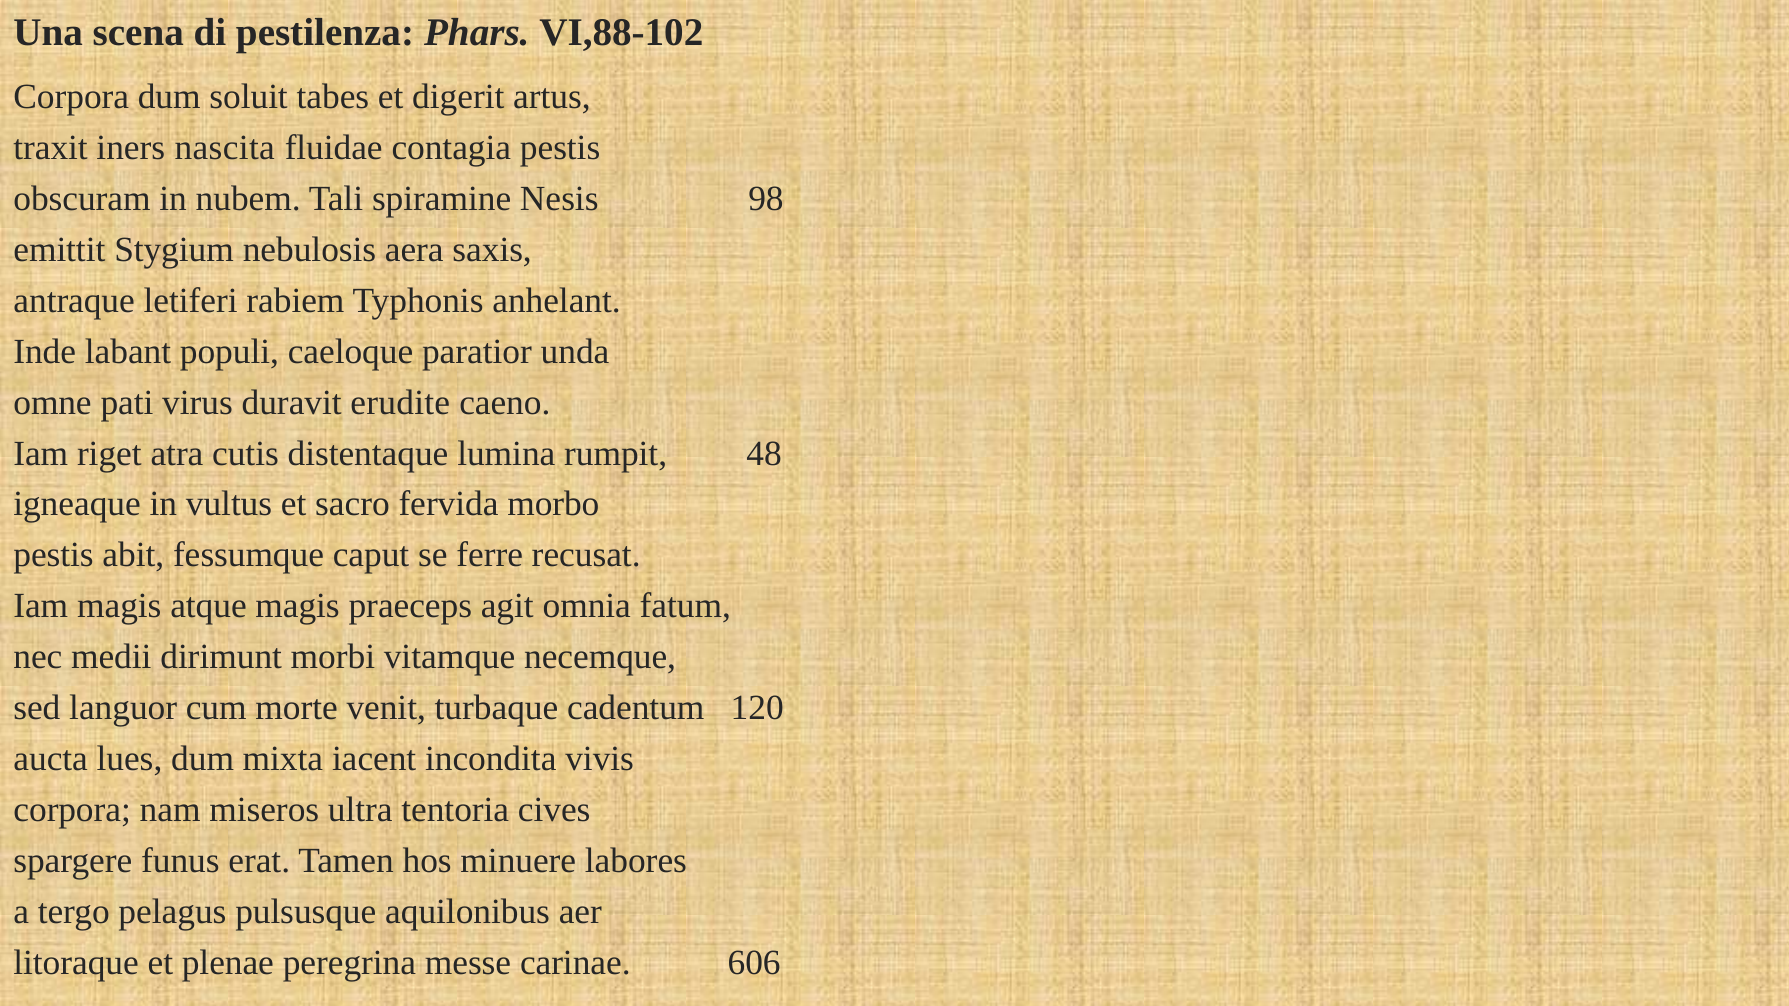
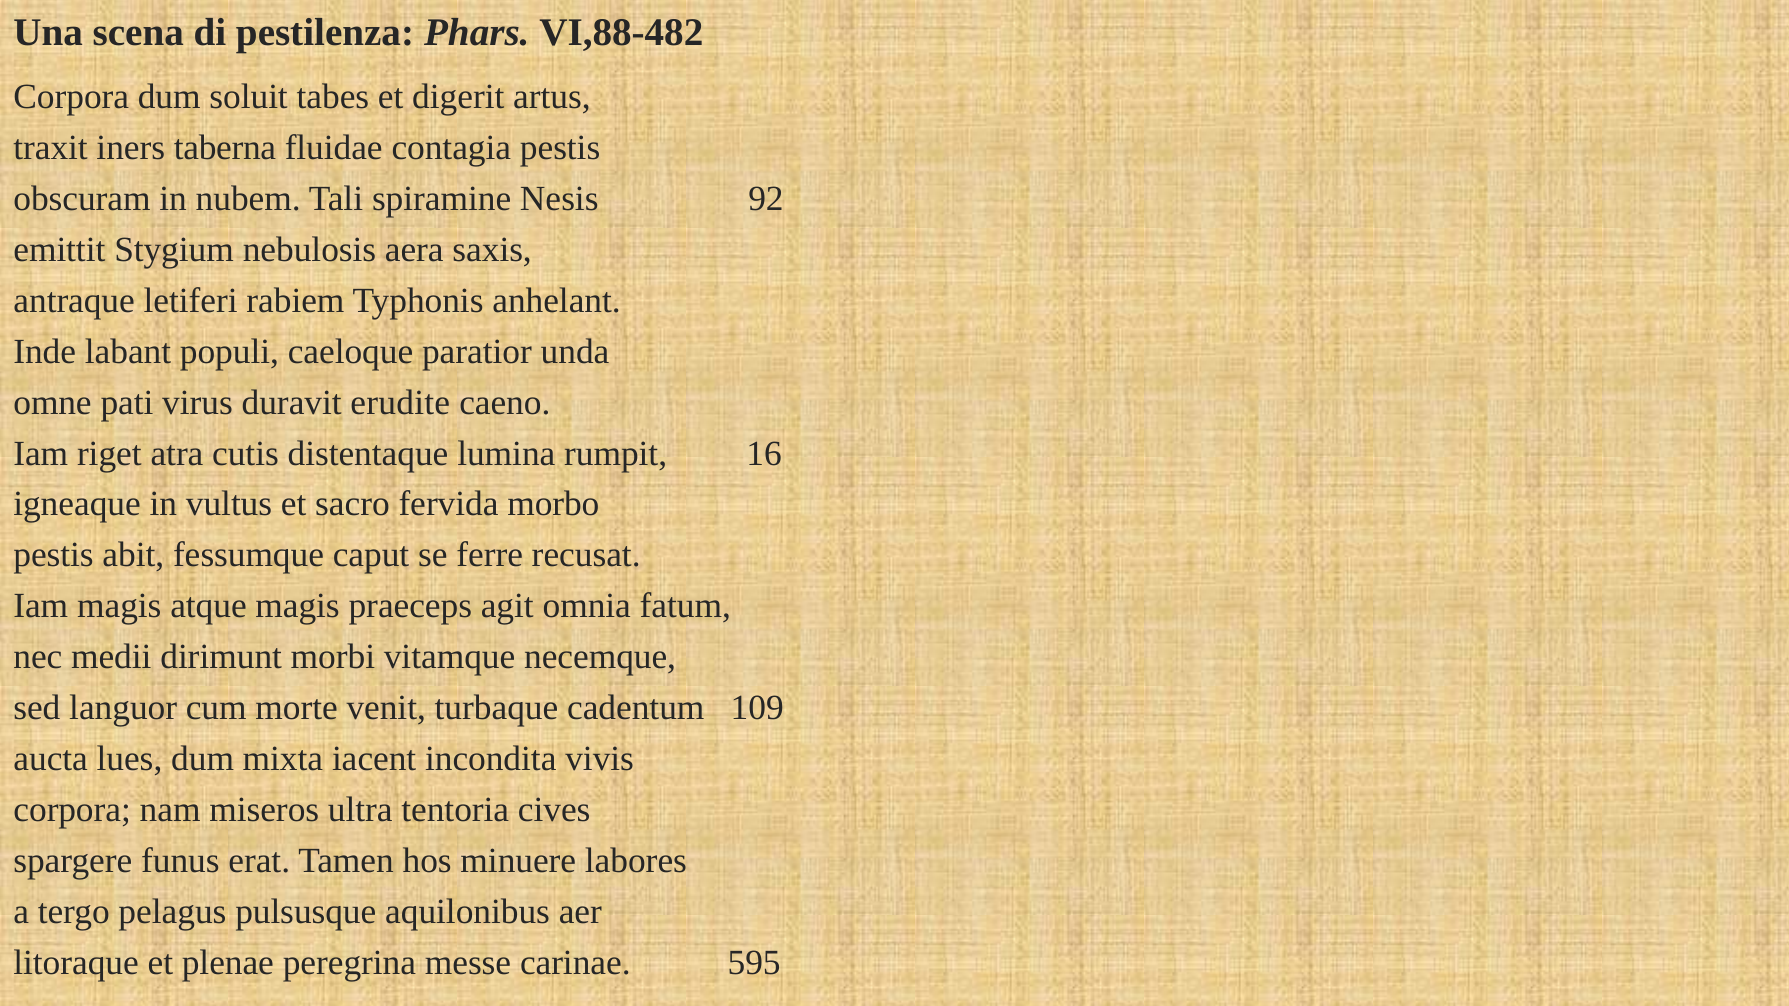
VI,88-102: VI,88-102 -> VI,88-482 (621, 33)
nascita: nascita -> taberna (225, 148)
98: 98 -> 92 (766, 199)
48: 48 -> 16 (764, 453)
120: 120 -> 109 (757, 708)
606: 606 -> 595 (754, 963)
